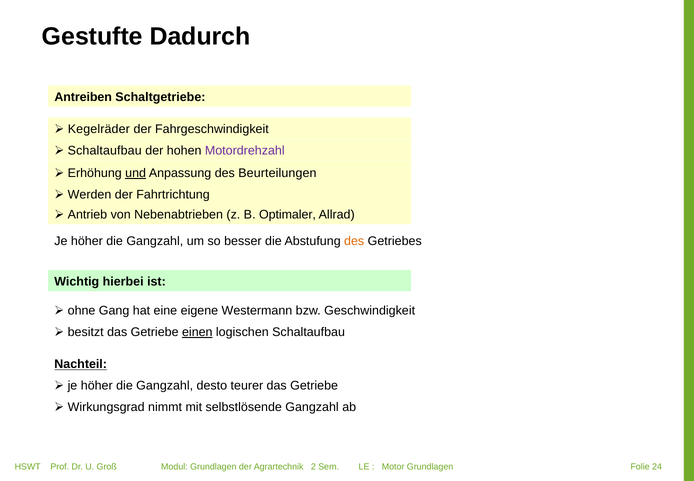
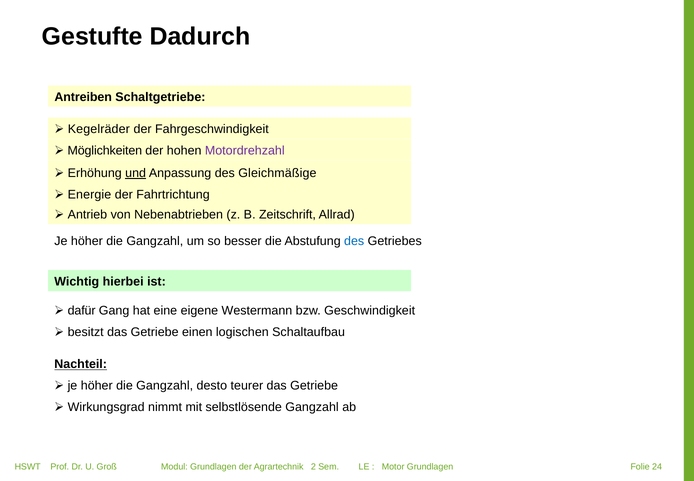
Schaltaufbau: Schaltaufbau -> Möglichkeiten (105, 150)
Beurteilungen: Beurteilungen -> Gleichmäßige (277, 173)
Werden: Werden -> Energie (89, 194)
Optimaler: Optimaler -> Zeitschrift (287, 214)
des colour: orange -> blue (354, 241)
ohne: ohne -> dafür (82, 310)
einen underline: present -> none (197, 332)
